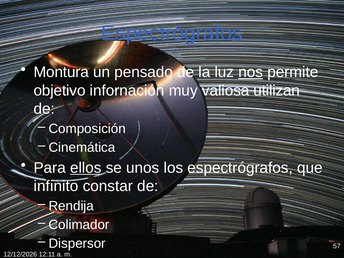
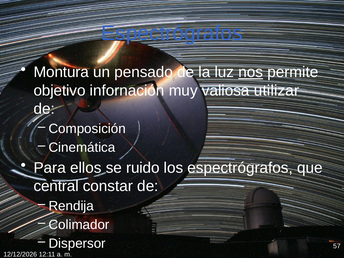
utilizan: utilizan -> utilizar (277, 91)
ellos underline: present -> none (86, 168)
unos: unos -> ruido (143, 168)
infinito: infinito -> central (56, 186)
